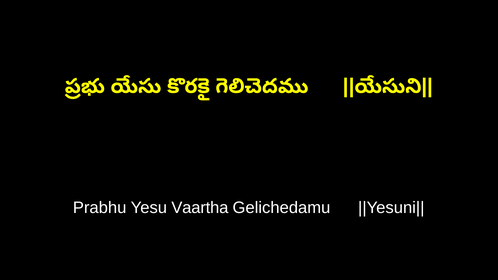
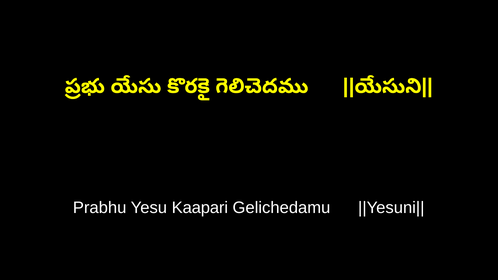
Vaartha: Vaartha -> Kaapari (200, 208)
